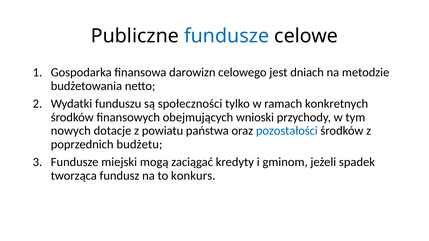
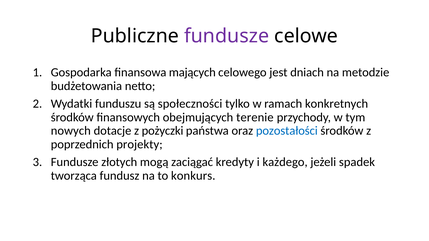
fundusze colour: blue -> purple (227, 36)
darowizn: darowizn -> mających (192, 73)
wnioski: wnioski -> terenie (255, 117)
powiatu: powiatu -> pożyczki (163, 131)
budżetu: budżetu -> projekty (139, 144)
miejski: miejski -> złotych (119, 162)
gminom: gminom -> każdego (285, 162)
